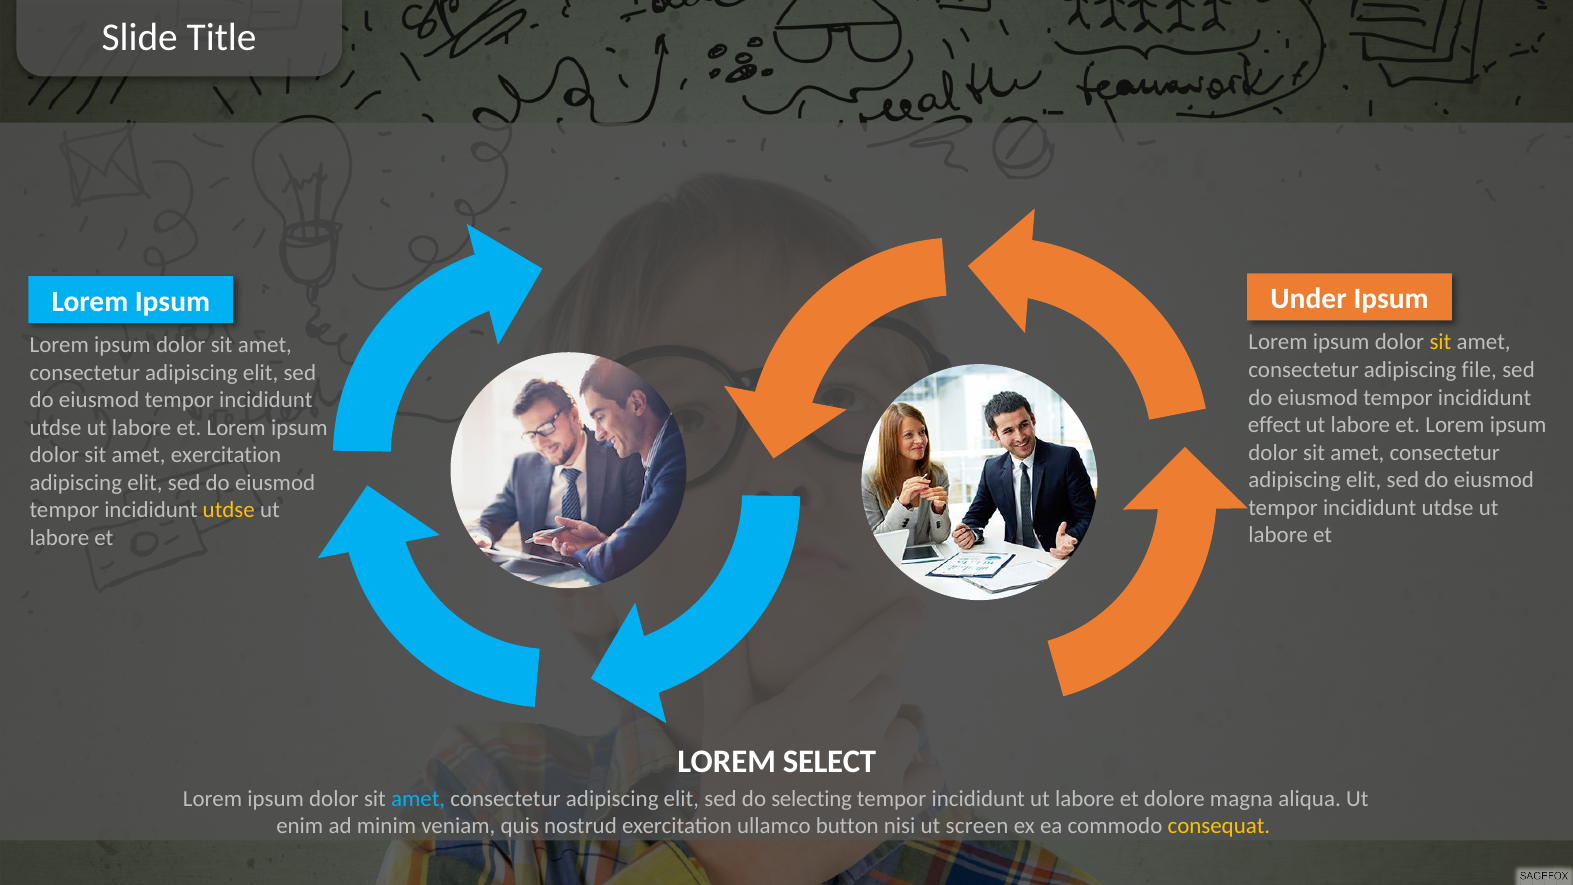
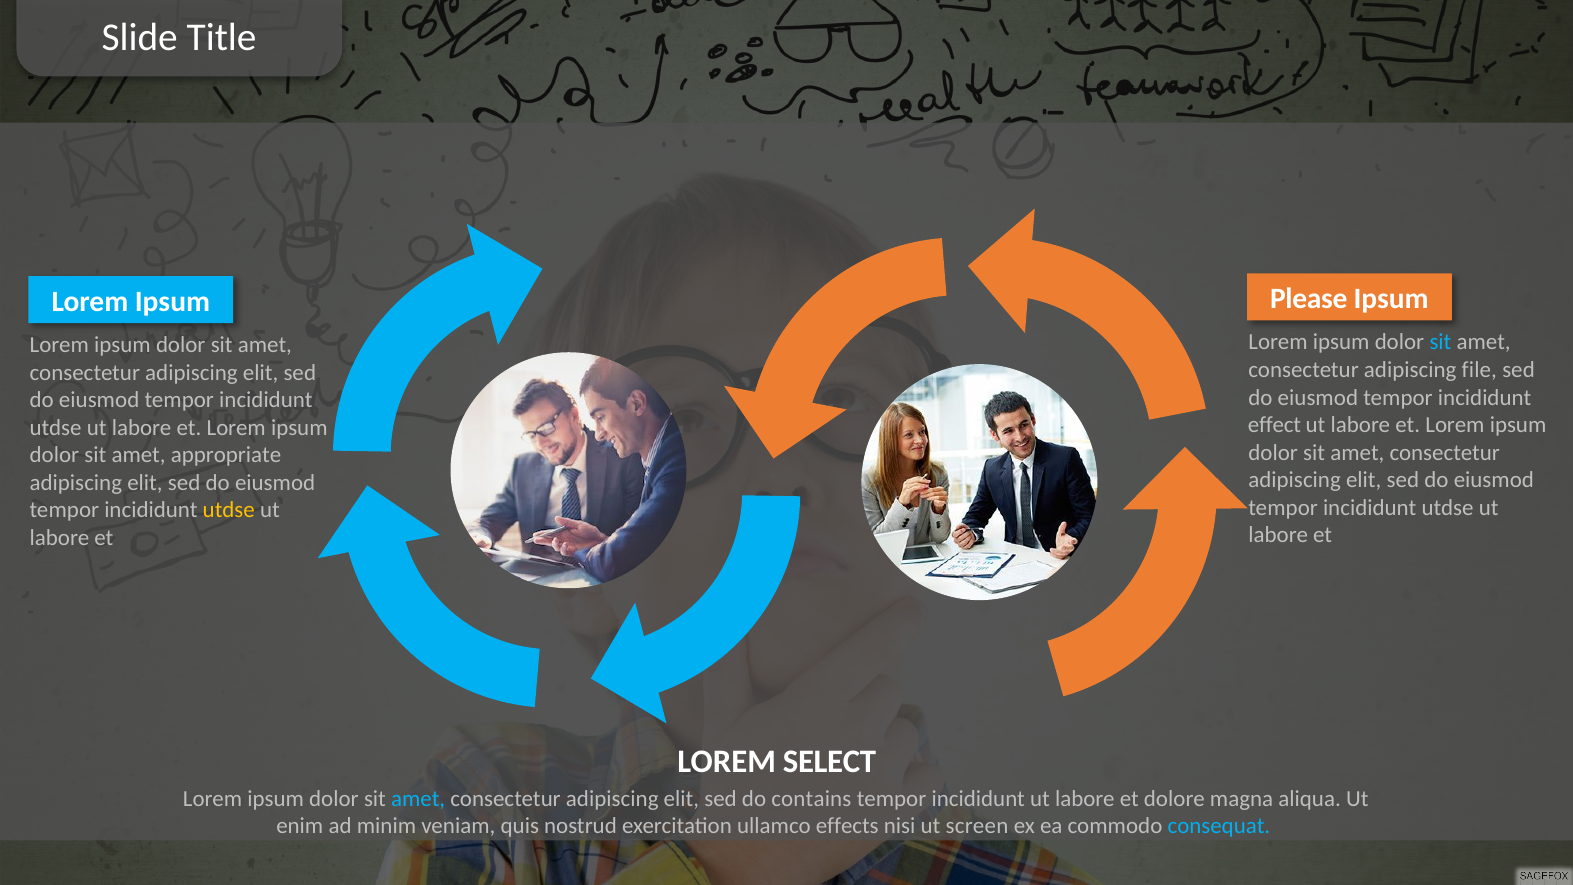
Under: Under -> Please (1309, 299)
sit colour: yellow -> light blue (1440, 342)
amet exercitation: exercitation -> appropriate (226, 455)
selecting: selecting -> contains (811, 799)
button: button -> effects (847, 826)
consequat colour: yellow -> light blue (1219, 826)
